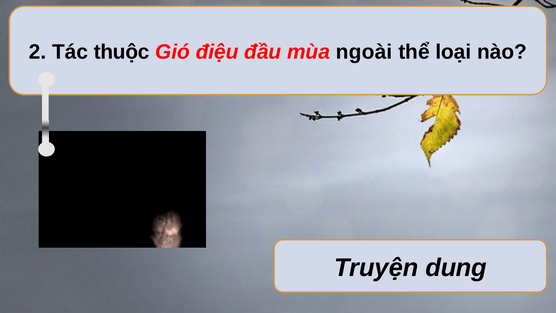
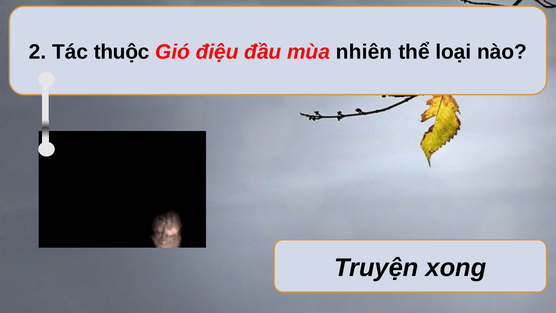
ngoài: ngoài -> nhiên (364, 52)
dung: dung -> xong (456, 267)
